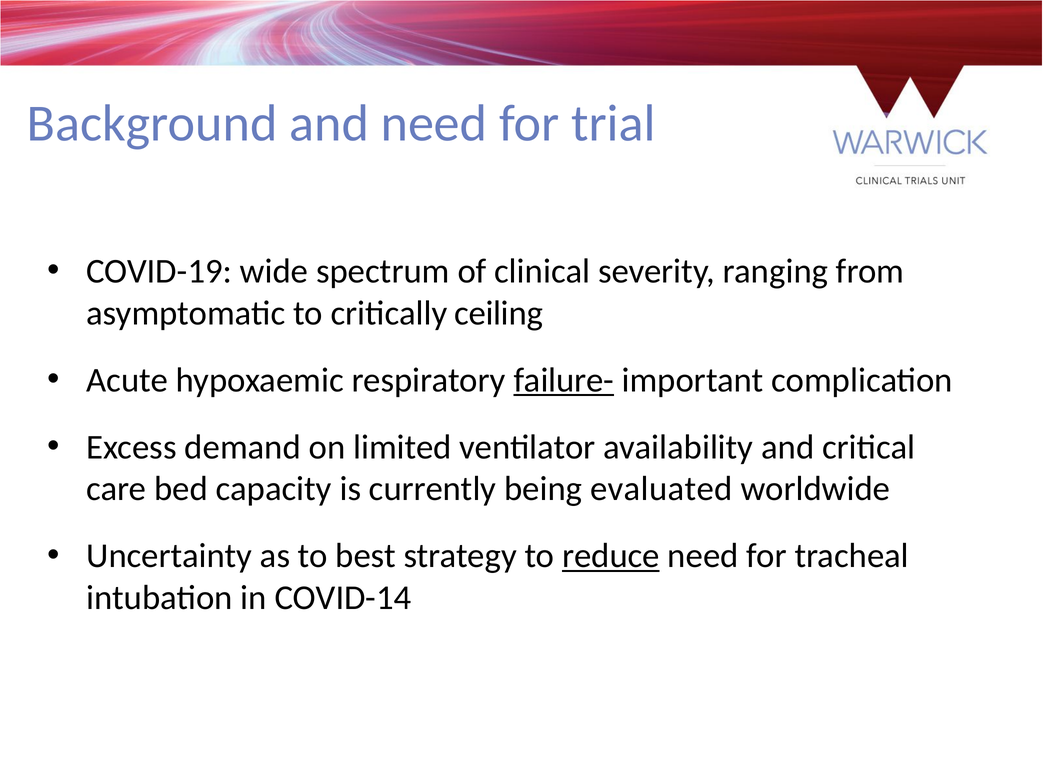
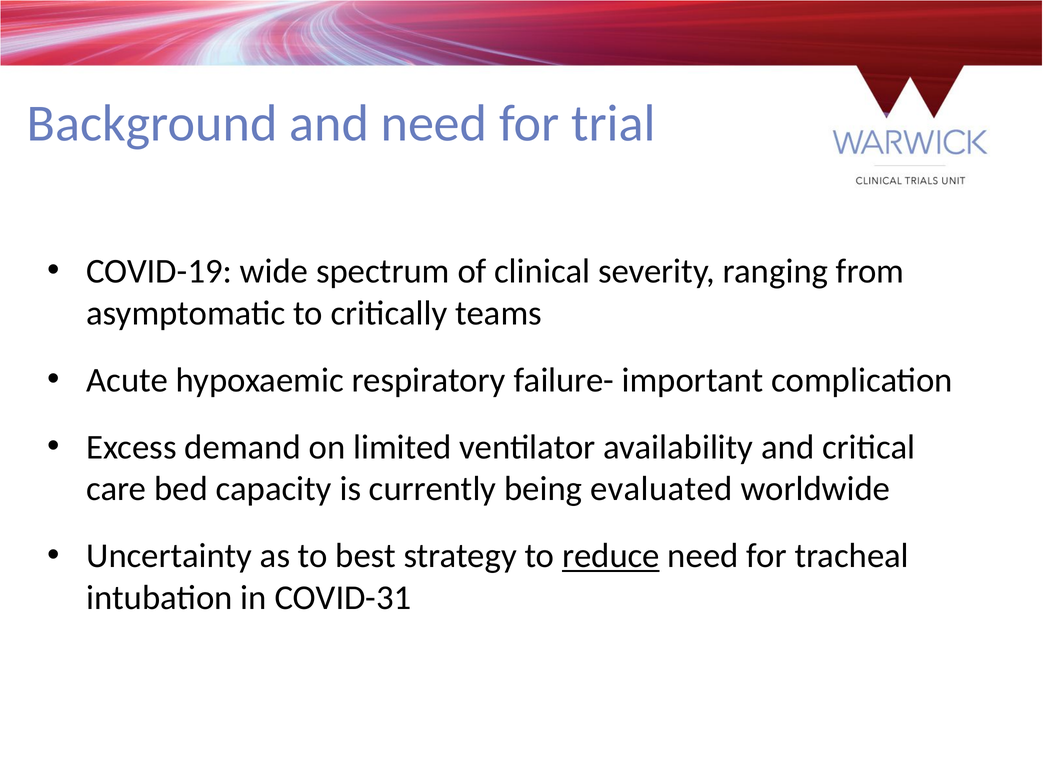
ceiling: ceiling -> teams (499, 313)
failure- underline: present -> none (564, 380)
COVID-14: COVID-14 -> COVID-31 (343, 597)
